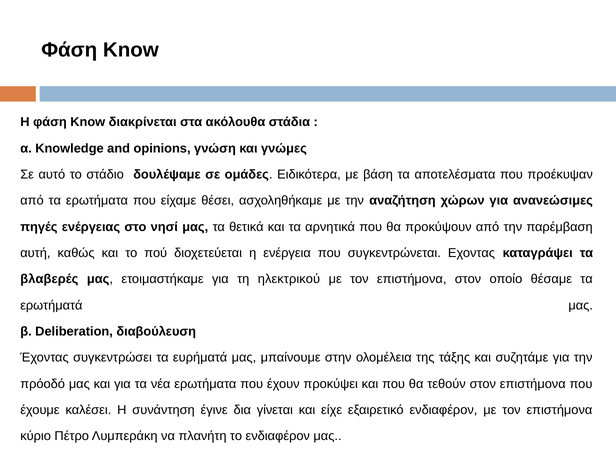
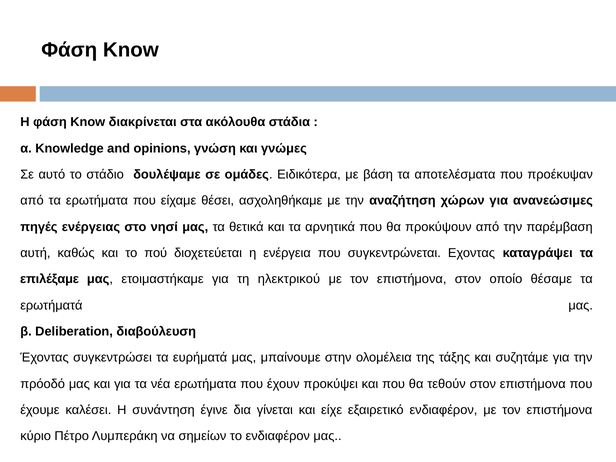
βλαβερές: βλαβερές -> επιλέξαμε (50, 279)
πλανήτη: πλανήτη -> σημείων (202, 436)
